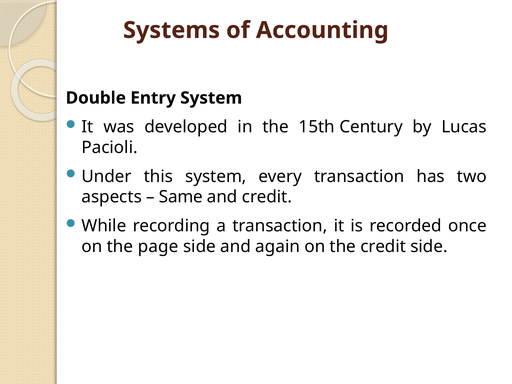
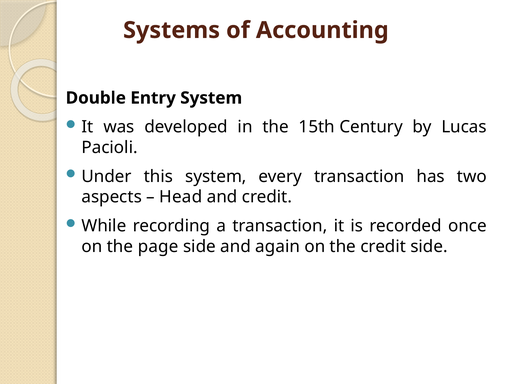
Same: Same -> Head (181, 197)
